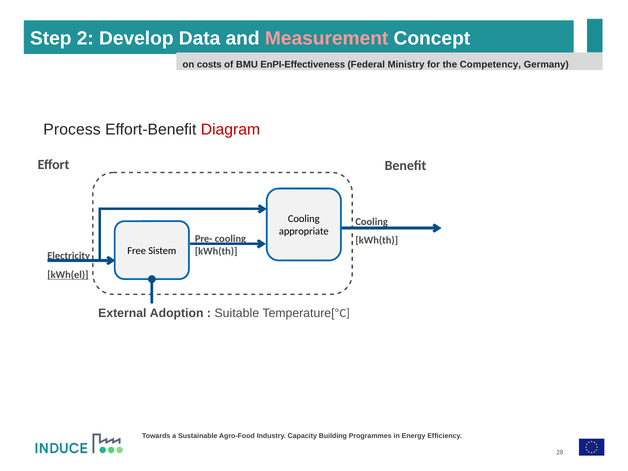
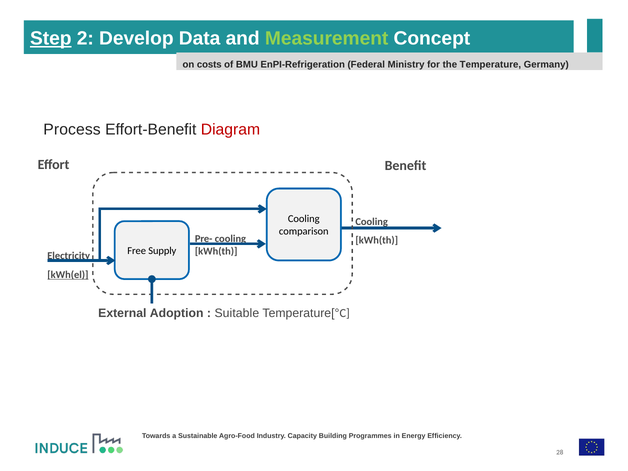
Step underline: none -> present (51, 38)
Measurement colour: pink -> light green (327, 38)
EnPI-Effectiveness: EnPI-Effectiveness -> EnPI-Refrigeration (303, 64)
Competency: Competency -> Temperature (490, 64)
appropriate: appropriate -> comparison (304, 231)
Sistem: Sistem -> Supply (162, 251)
